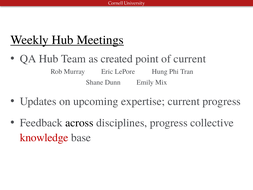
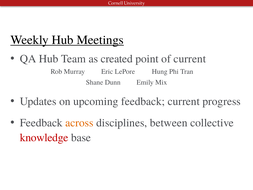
upcoming expertise: expertise -> feedback (143, 101)
across colour: black -> orange (79, 123)
disciplines progress: progress -> between (169, 123)
